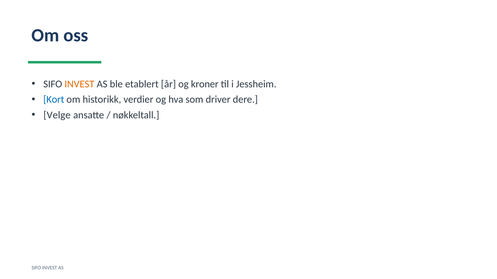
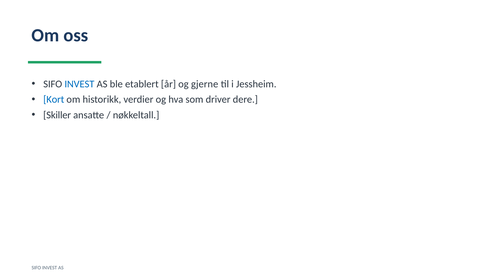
INVEST colour: orange -> blue (79, 84)
kroner: kroner -> gjerne (205, 84)
Velge: Velge -> Skiller (57, 115)
